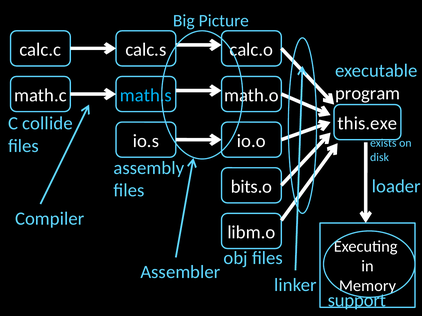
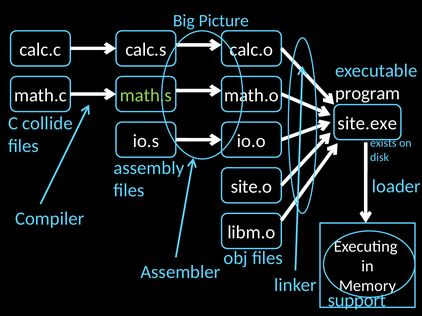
math.s colour: light blue -> light green (146, 95)
this.exe: this.exe -> site.exe (367, 124)
bits.o: bits.o -> site.o (251, 187)
